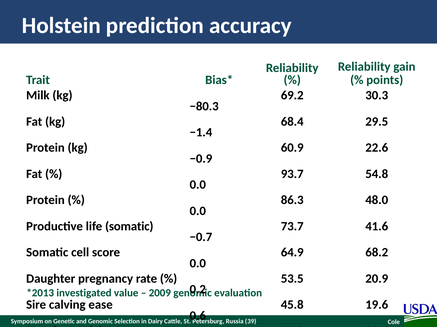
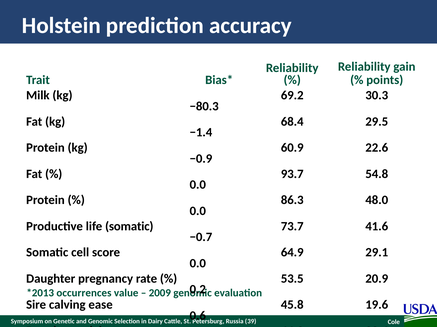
68.2: 68.2 -> 29.1 (377, 253)
investigated: investigated -> occurrences (84, 294)
